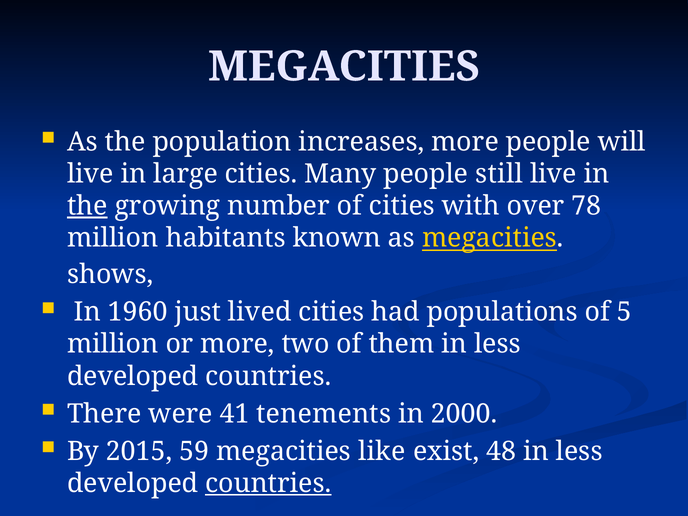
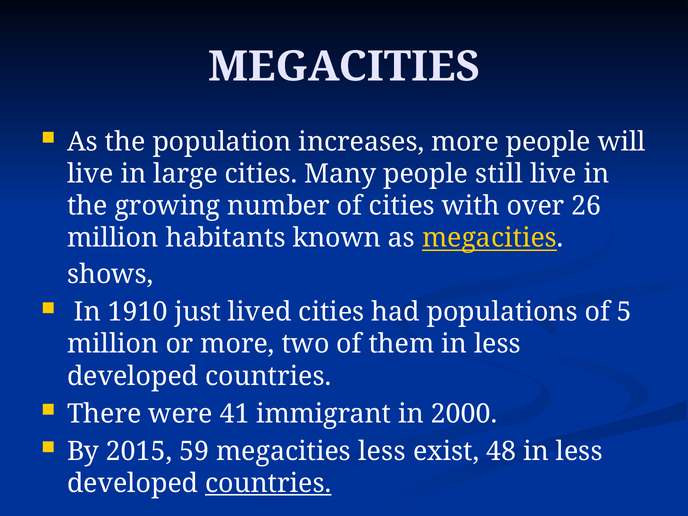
the underline: present -> none (87, 206)
78: 78 -> 26 (586, 206)
1960: 1960 -> 1910 (138, 312)
tenements: tenements -> immigrant (324, 414)
megacities like: like -> less (382, 451)
